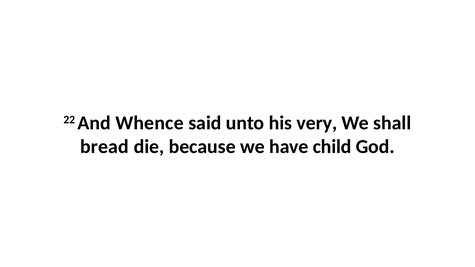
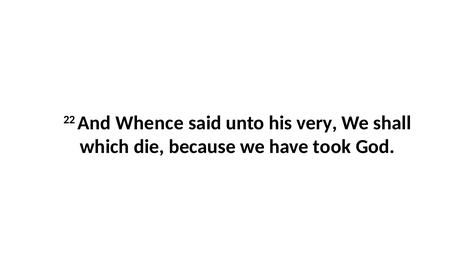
bread: bread -> which (105, 147)
child: child -> took (332, 147)
